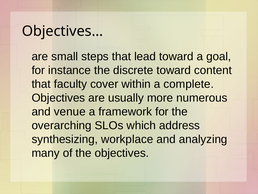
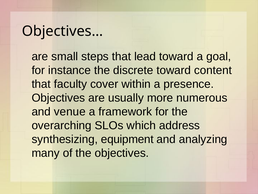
complete: complete -> presence (189, 84)
workplace: workplace -> equipment (127, 139)
